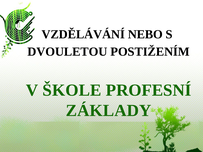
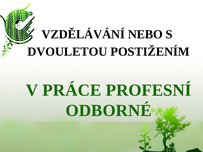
ŠKOLE: ŠKOLE -> PRÁCE (72, 90)
ZÁKLADY: ZÁKLADY -> ODBORNÉ (109, 111)
